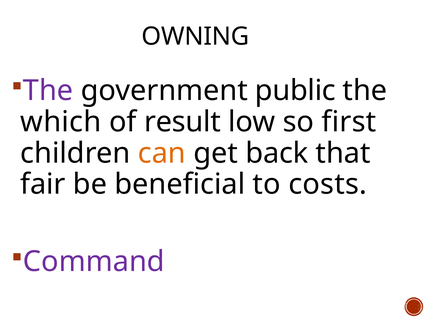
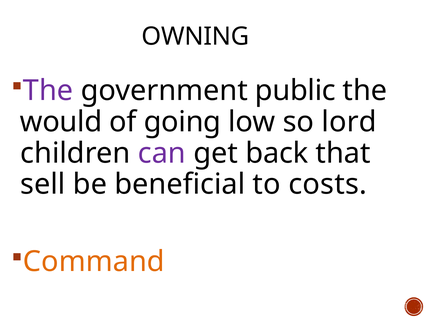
which: which -> would (61, 122)
result: result -> going (182, 122)
first: first -> lord (349, 122)
can colour: orange -> purple (162, 153)
fair: fair -> sell (43, 184)
Command colour: purple -> orange (94, 261)
